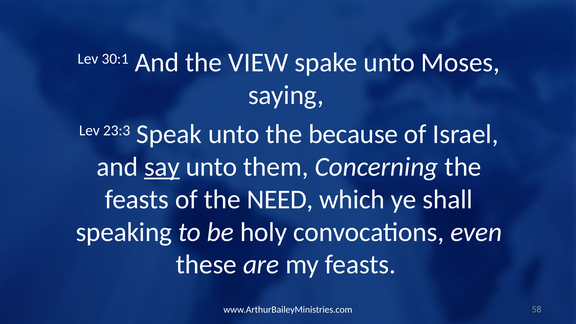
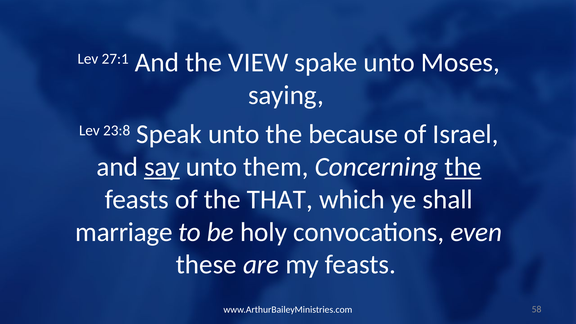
30:1: 30:1 -> 27:1 (115, 59)
23:3: 23:3 -> 23:8 (117, 130)
the underline: none -> present (463, 167)
NEED: NEED -> THAT (280, 199)
speaking: speaking -> marriage (124, 232)
